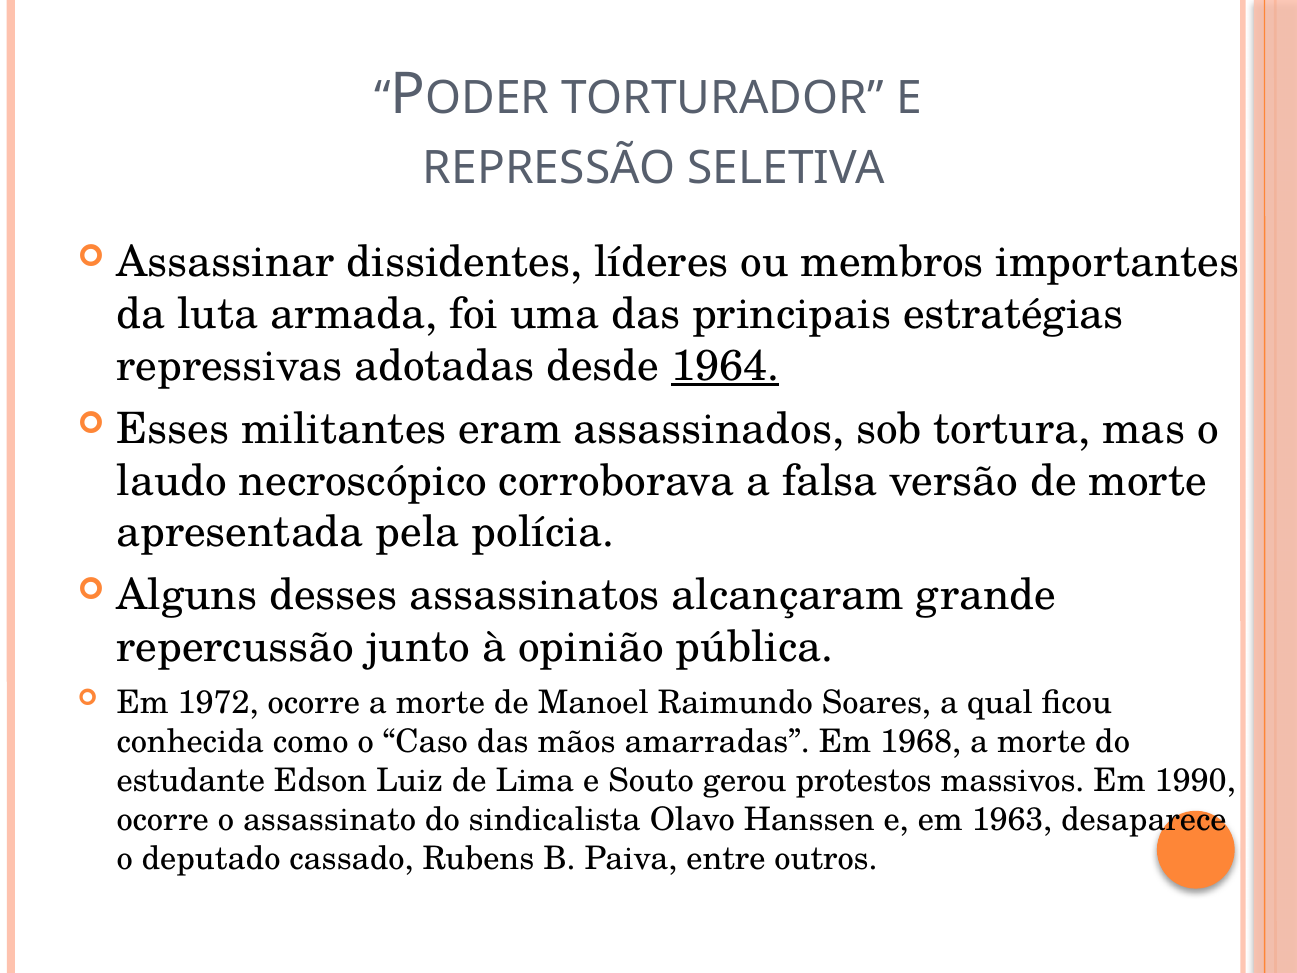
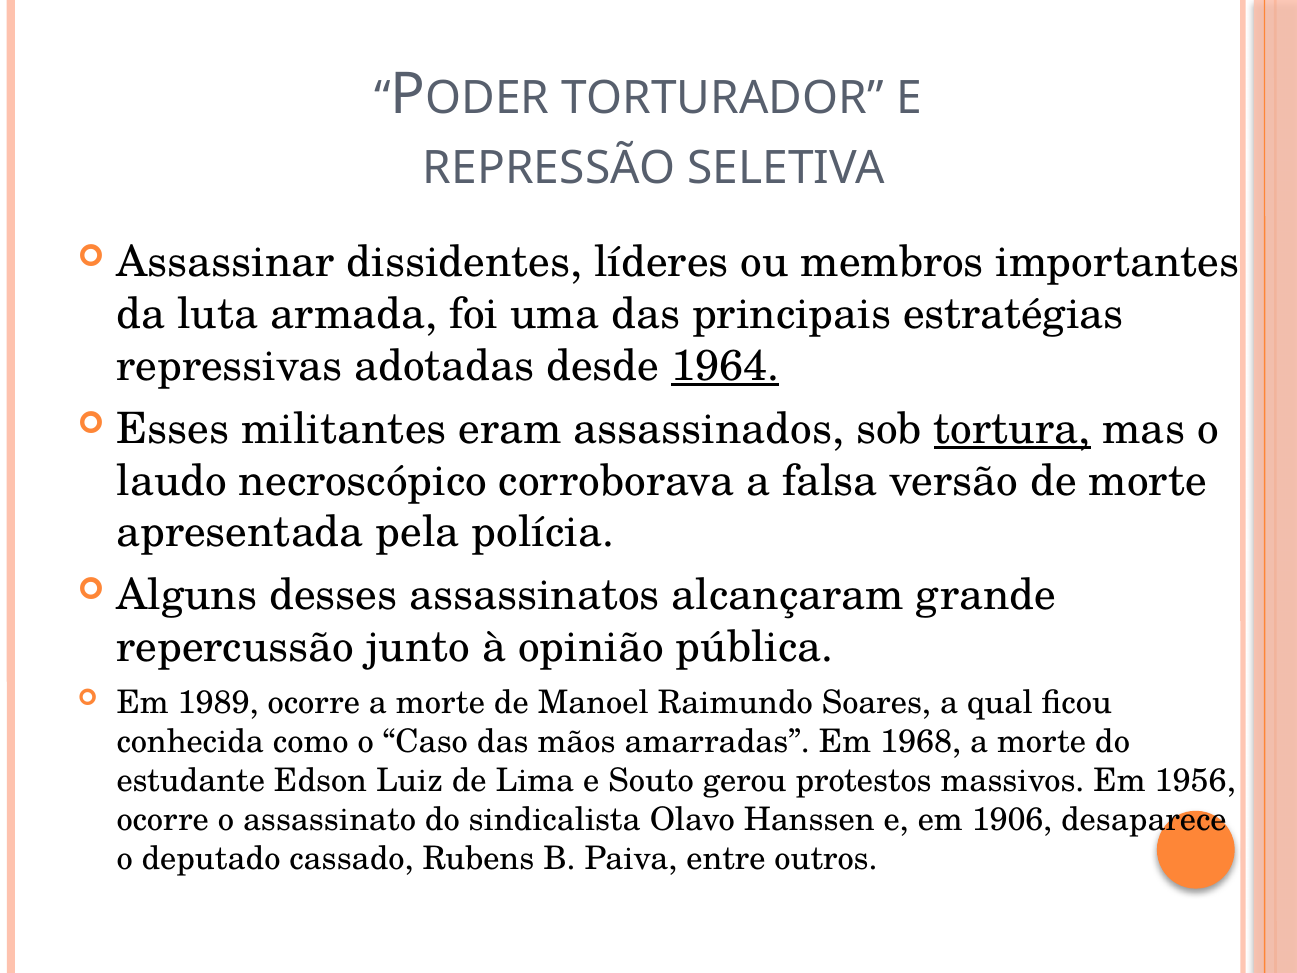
tortura underline: none -> present (1012, 429)
1972: 1972 -> 1989 (218, 703)
1990: 1990 -> 1956 (1195, 780)
1963: 1963 -> 1906 (1012, 819)
